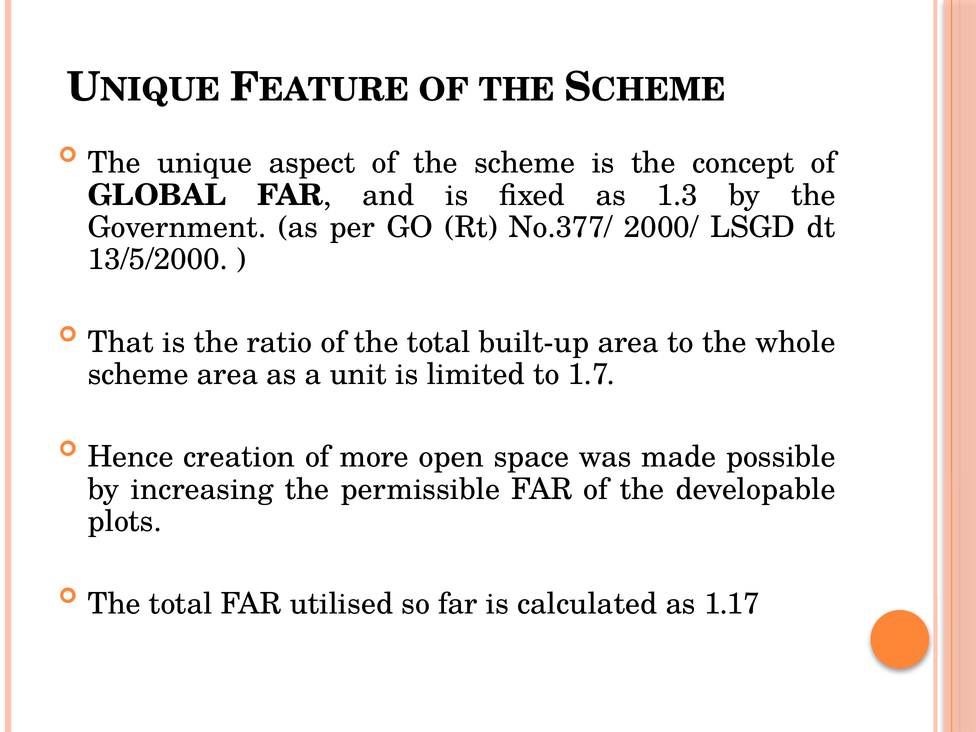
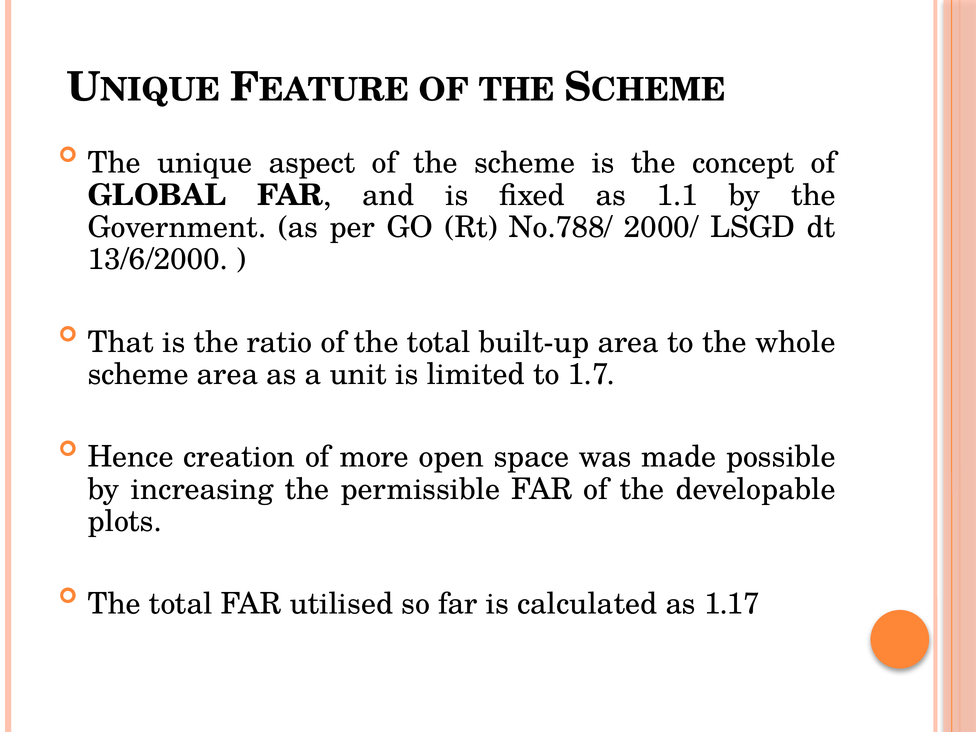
1.3: 1.3 -> 1.1 (677, 195)
No.377/: No.377/ -> No.788/ (561, 227)
13/5/2000: 13/5/2000 -> 13/6/2000 (158, 260)
